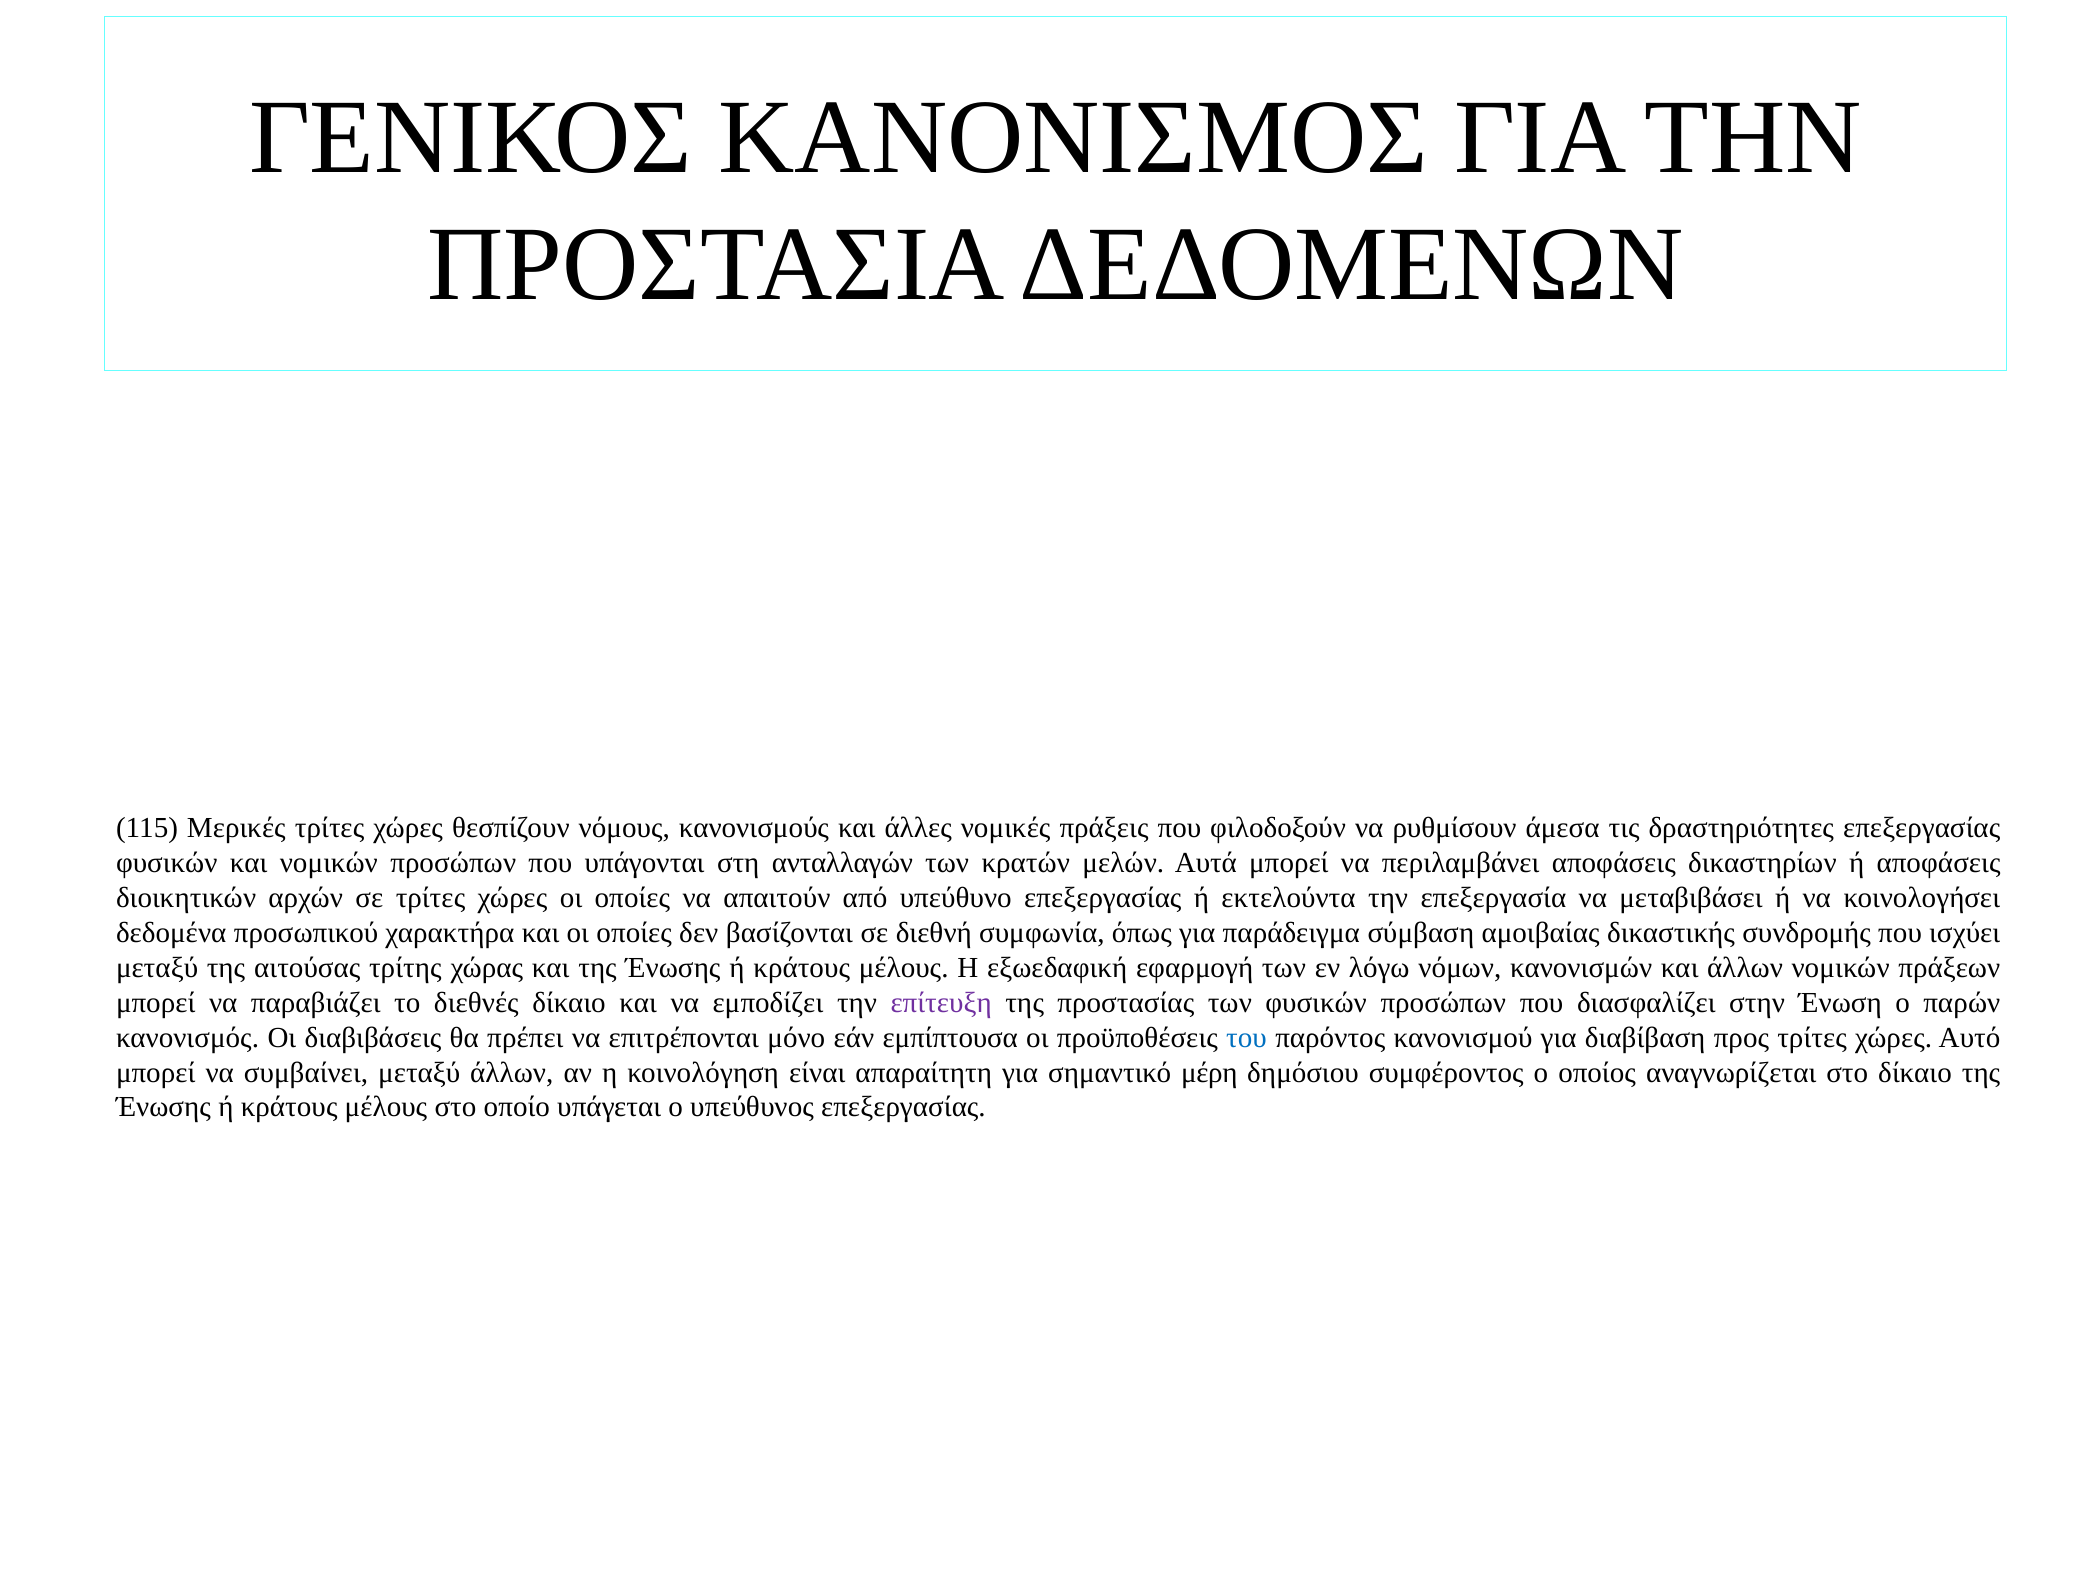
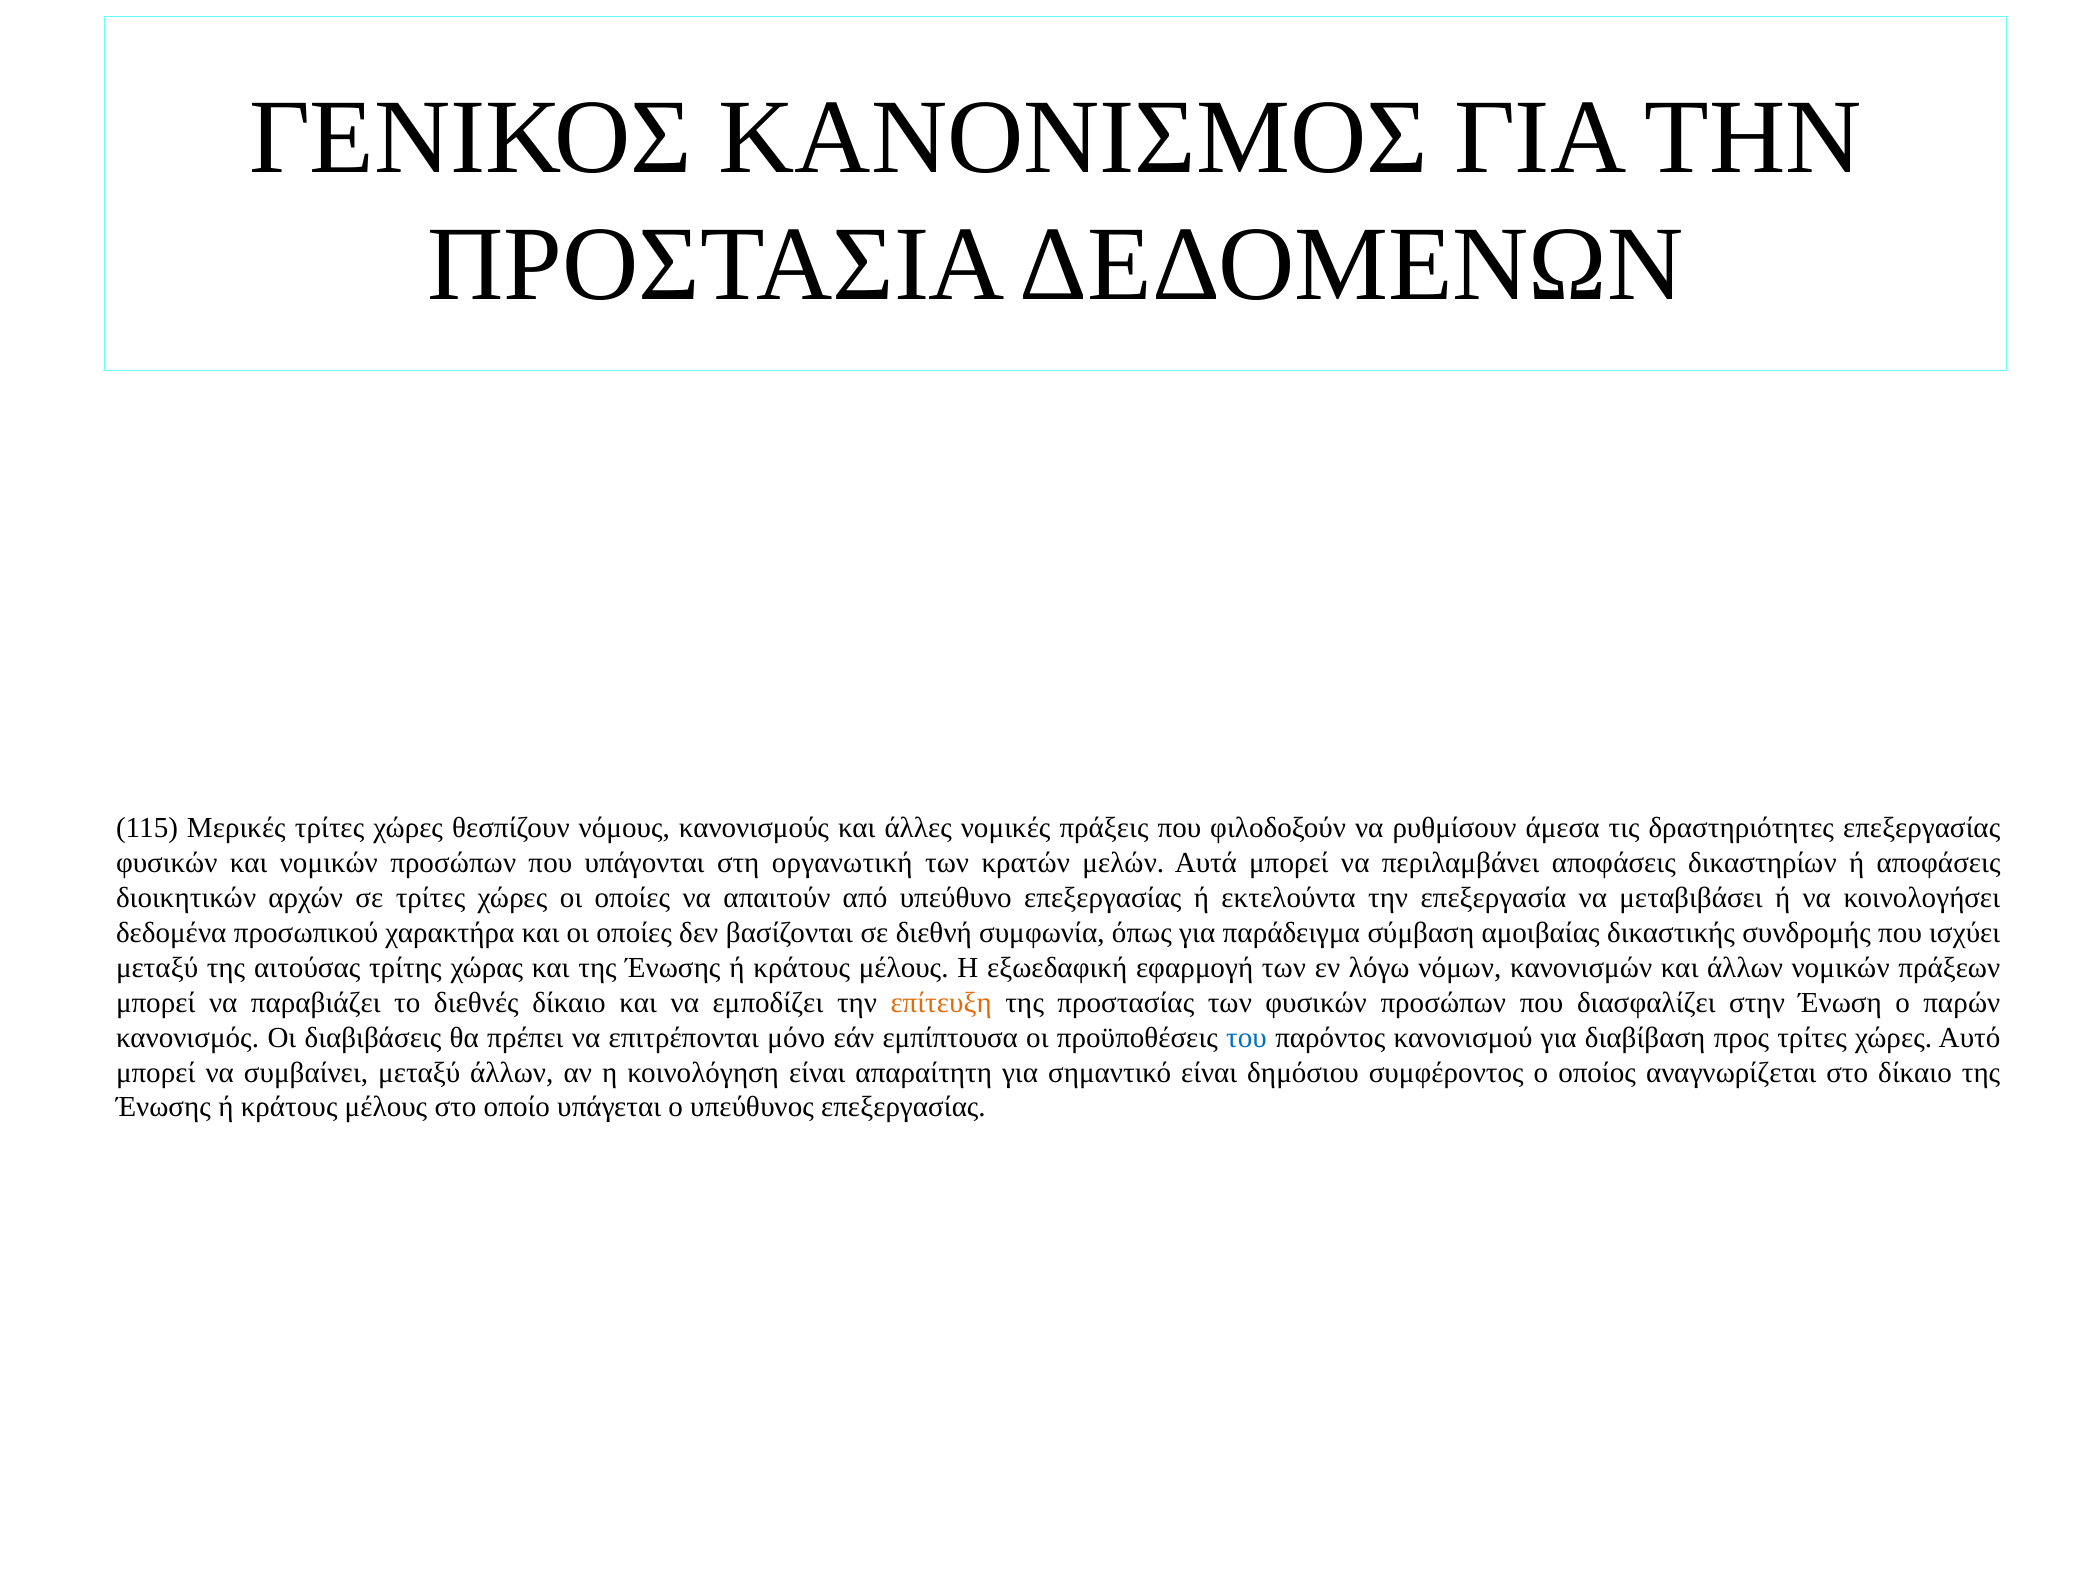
ανταλλαγών: ανταλλαγών -> οργανωτική (842, 864)
επίτευξη colour: purple -> orange (941, 1003)
σημαντικό μέρη: μέρη -> είναι (1209, 1073)
